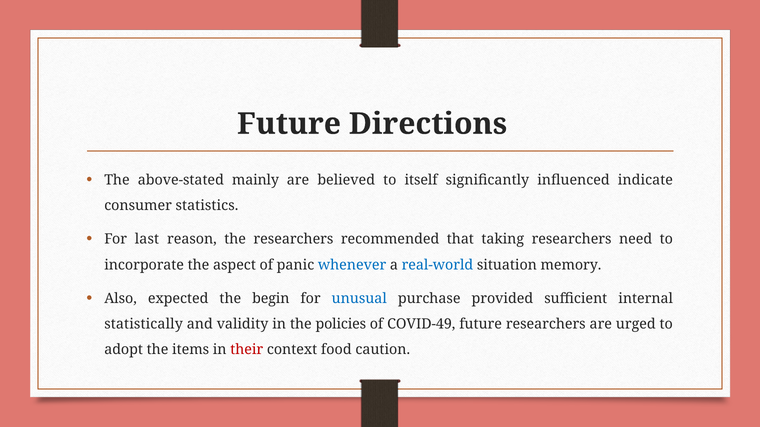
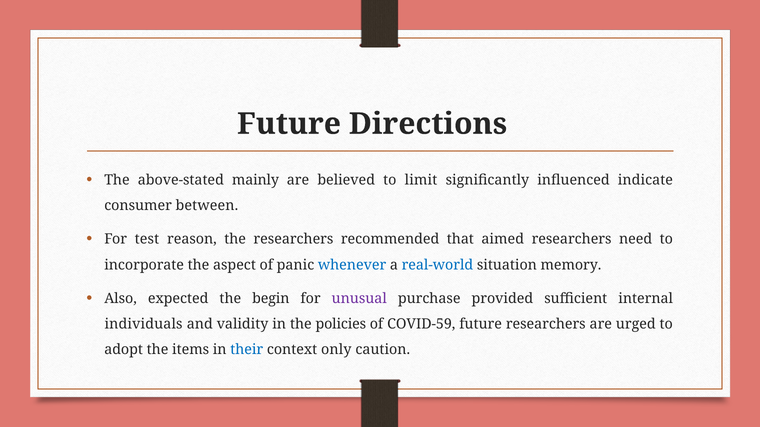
itself: itself -> limit (421, 180)
statistics: statistics -> between (207, 206)
last: last -> test (147, 240)
taking: taking -> aimed (503, 240)
unusual colour: blue -> purple (359, 299)
statistically: statistically -> individuals (144, 324)
COVID-49: COVID-49 -> COVID-59 (421, 324)
their colour: red -> blue (247, 350)
food: food -> only (336, 350)
